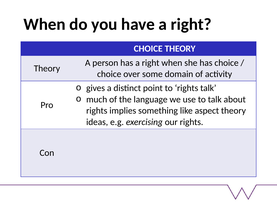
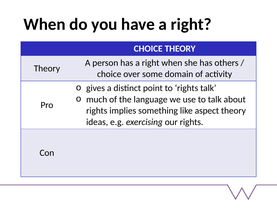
has choice: choice -> others (227, 63)
